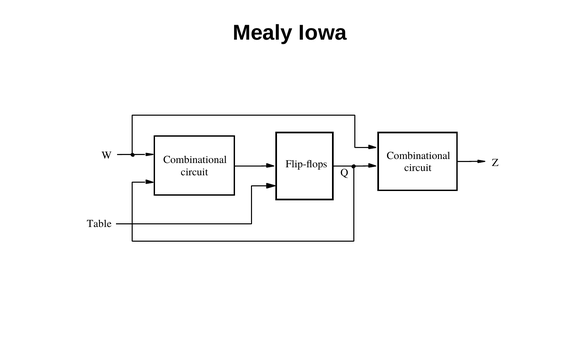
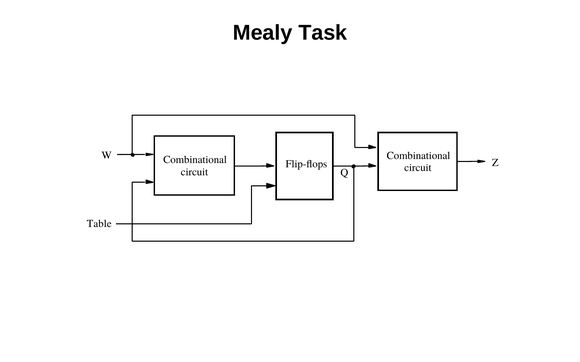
Iowa: Iowa -> Task (323, 33)
